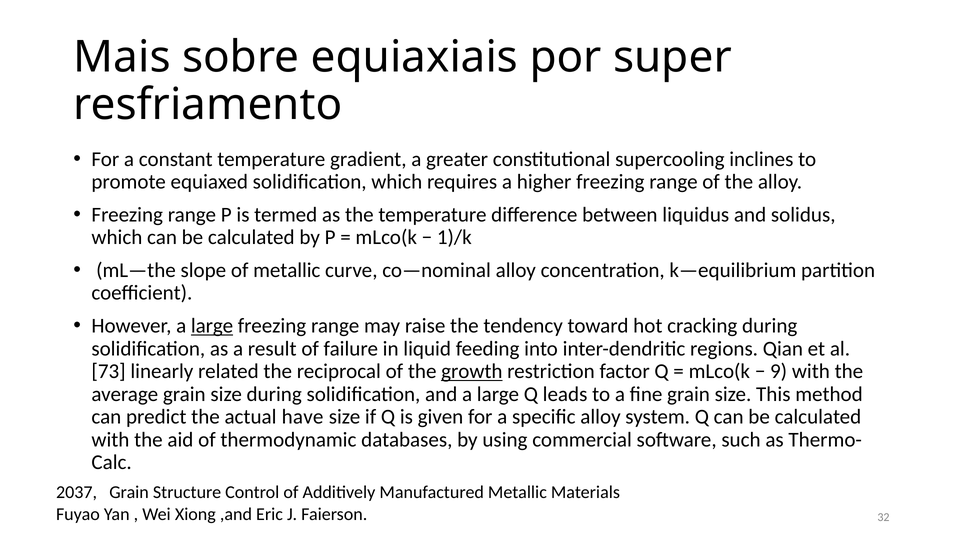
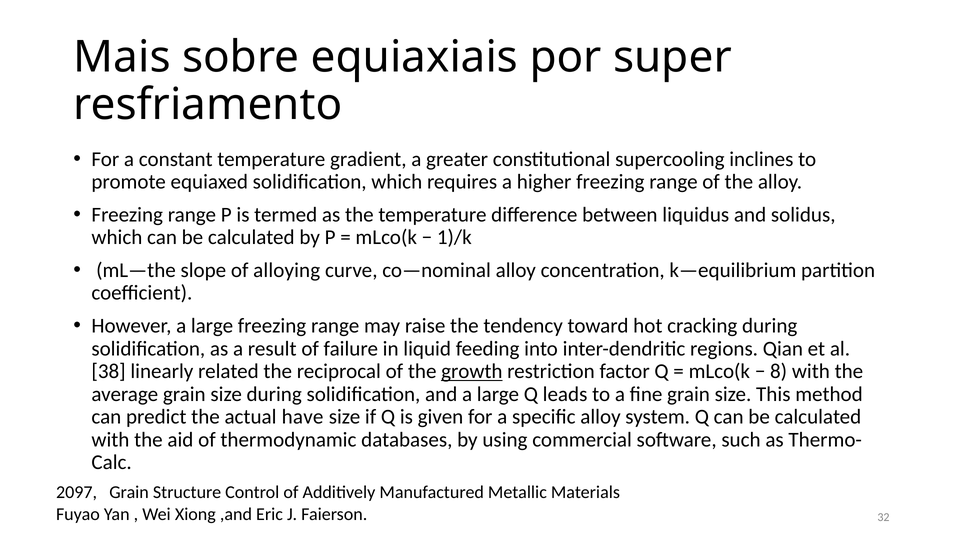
of metallic: metallic -> alloying (287, 270)
large underline: present -> none (212, 326)
73: 73 -> 38 (109, 371)
9: 9 -> 8 (779, 371)
2037: 2037 -> 2097 (77, 492)
